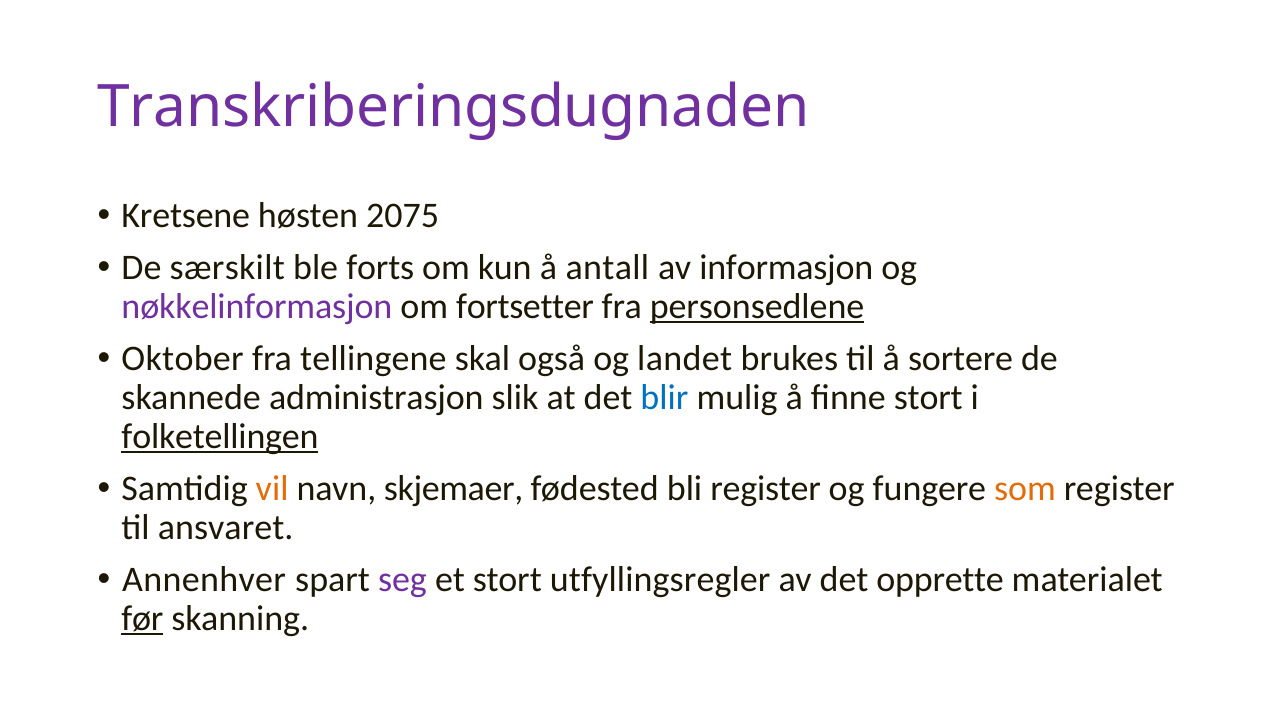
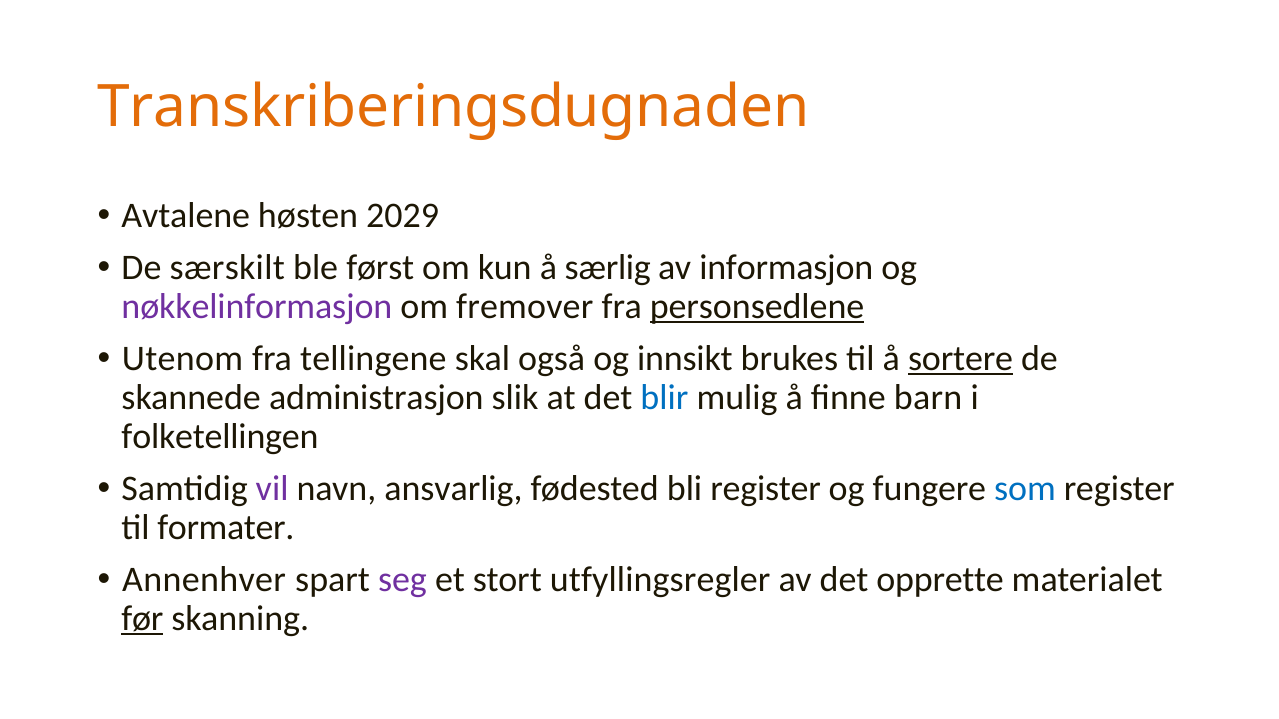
Transkriberingsdugnaden colour: purple -> orange (454, 107)
Kretsene: Kretsene -> Avtalene (186, 216)
2075: 2075 -> 2029 (403, 216)
forts: forts -> først (380, 268)
antall: antall -> særlig (608, 268)
fortsetter: fortsetter -> fremover (525, 307)
Oktober: Oktober -> Utenom (183, 359)
landet: landet -> innsikt (685, 359)
sortere underline: none -> present (961, 359)
finne stort: stort -> barn (928, 398)
folketellingen underline: present -> none (220, 437)
vil colour: orange -> purple (272, 489)
skjemaer: skjemaer -> ansvarlig (453, 489)
som colour: orange -> blue (1025, 489)
ansvaret: ansvaret -> formater (226, 528)
